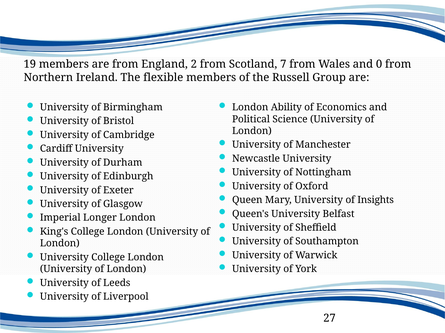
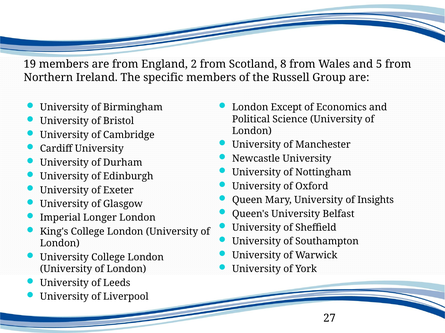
7: 7 -> 8 (283, 64)
0: 0 -> 5 (379, 64)
flexible: flexible -> specific (163, 78)
Ability: Ability -> Except (286, 107)
